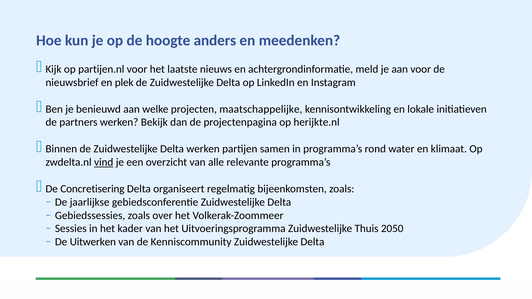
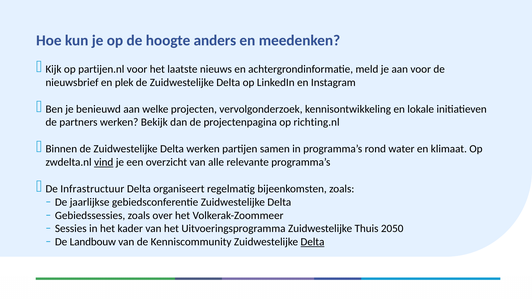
maatschappelijke: maatschappelijke -> vervolgonderzoek (261, 109)
herijkte.nl: herijkte.nl -> richting.nl (317, 122)
Concretisering: Concretisering -> Infrastructuur (92, 189)
Uitwerken: Uitwerken -> Landbouw (93, 242)
Delta underline: none -> present (312, 242)
